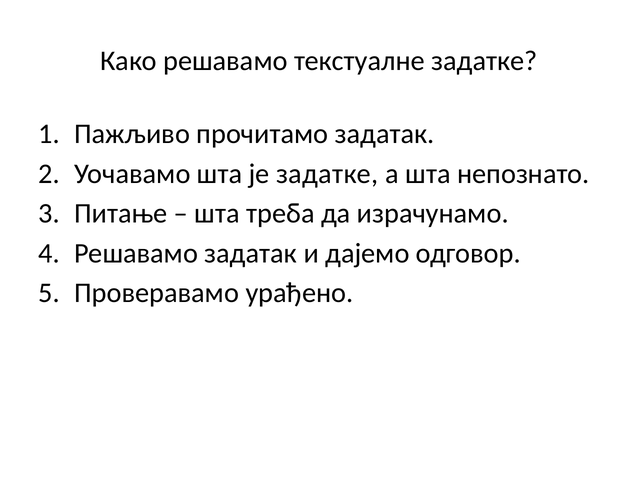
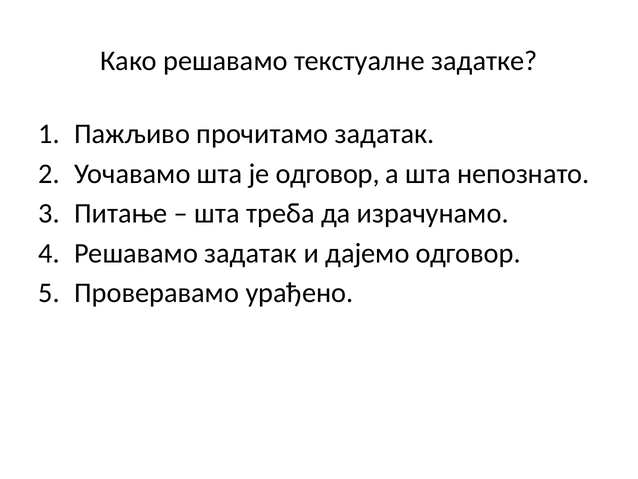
је задатке: задатке -> одговор (328, 174)
